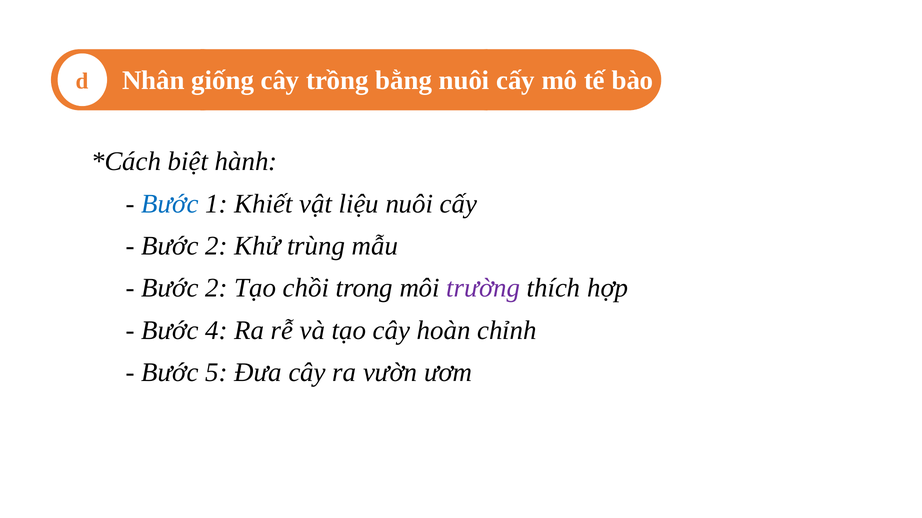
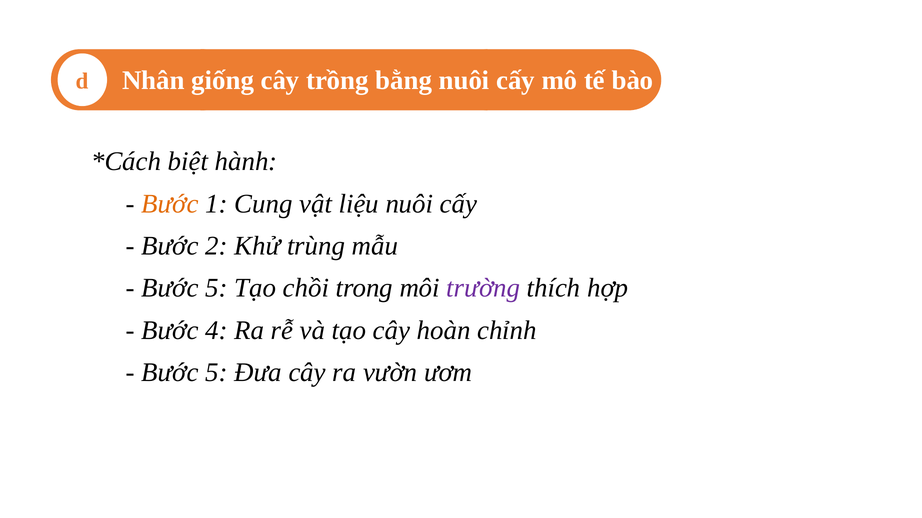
Bước colour: blue -> orange (170, 204)
Khiết: Khiết -> Cung (263, 204)
2: 2 -> 5 (217, 288)
